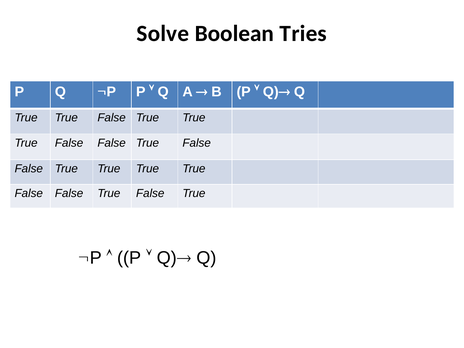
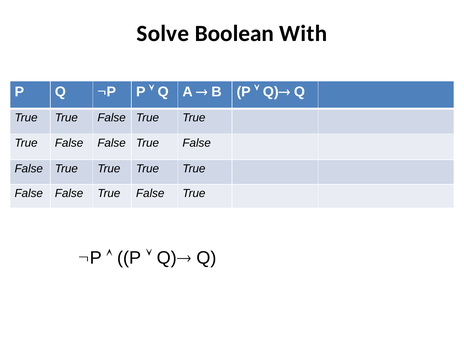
Tries: Tries -> With (303, 33)
